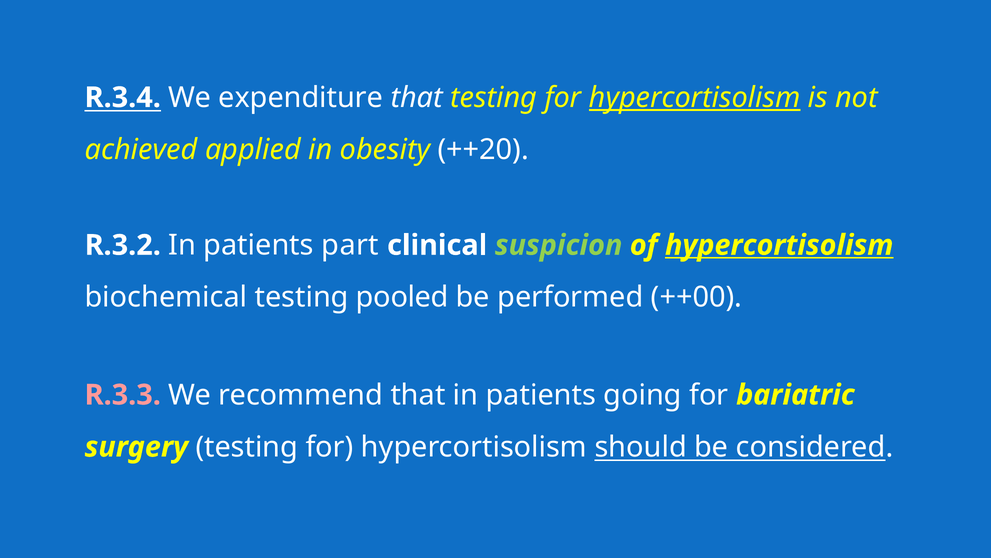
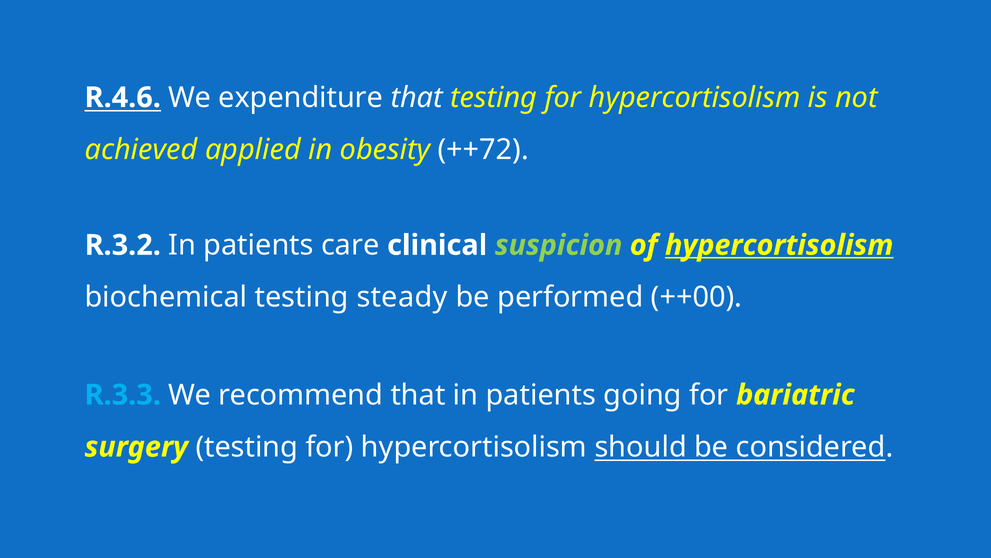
R.3.4: R.3.4 -> R.4.6 (123, 97)
hypercortisolism underline: present -> none (695, 97)
++20: ++20 -> ++72 (483, 149)
part: part -> care (350, 245)
pooled: pooled -> steady (402, 297)
R.3.3 colour: pink -> light blue (123, 395)
